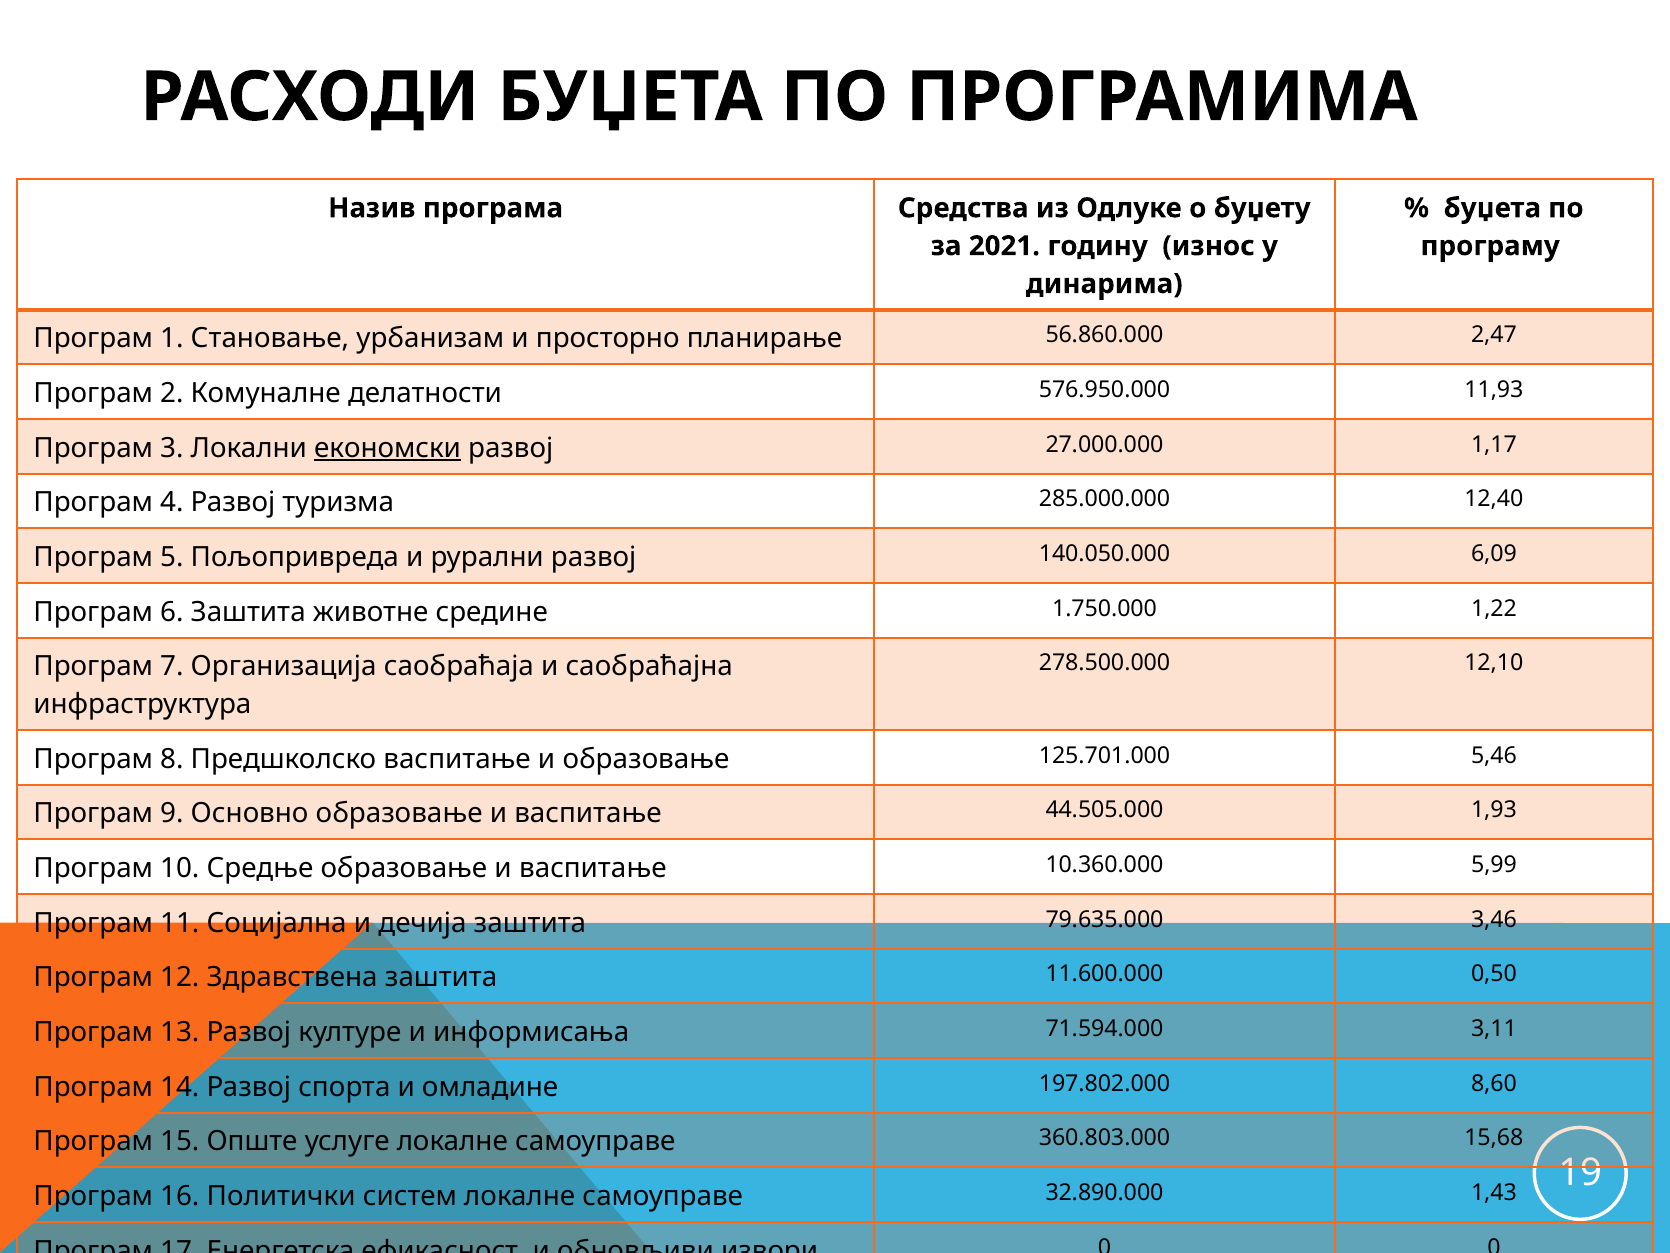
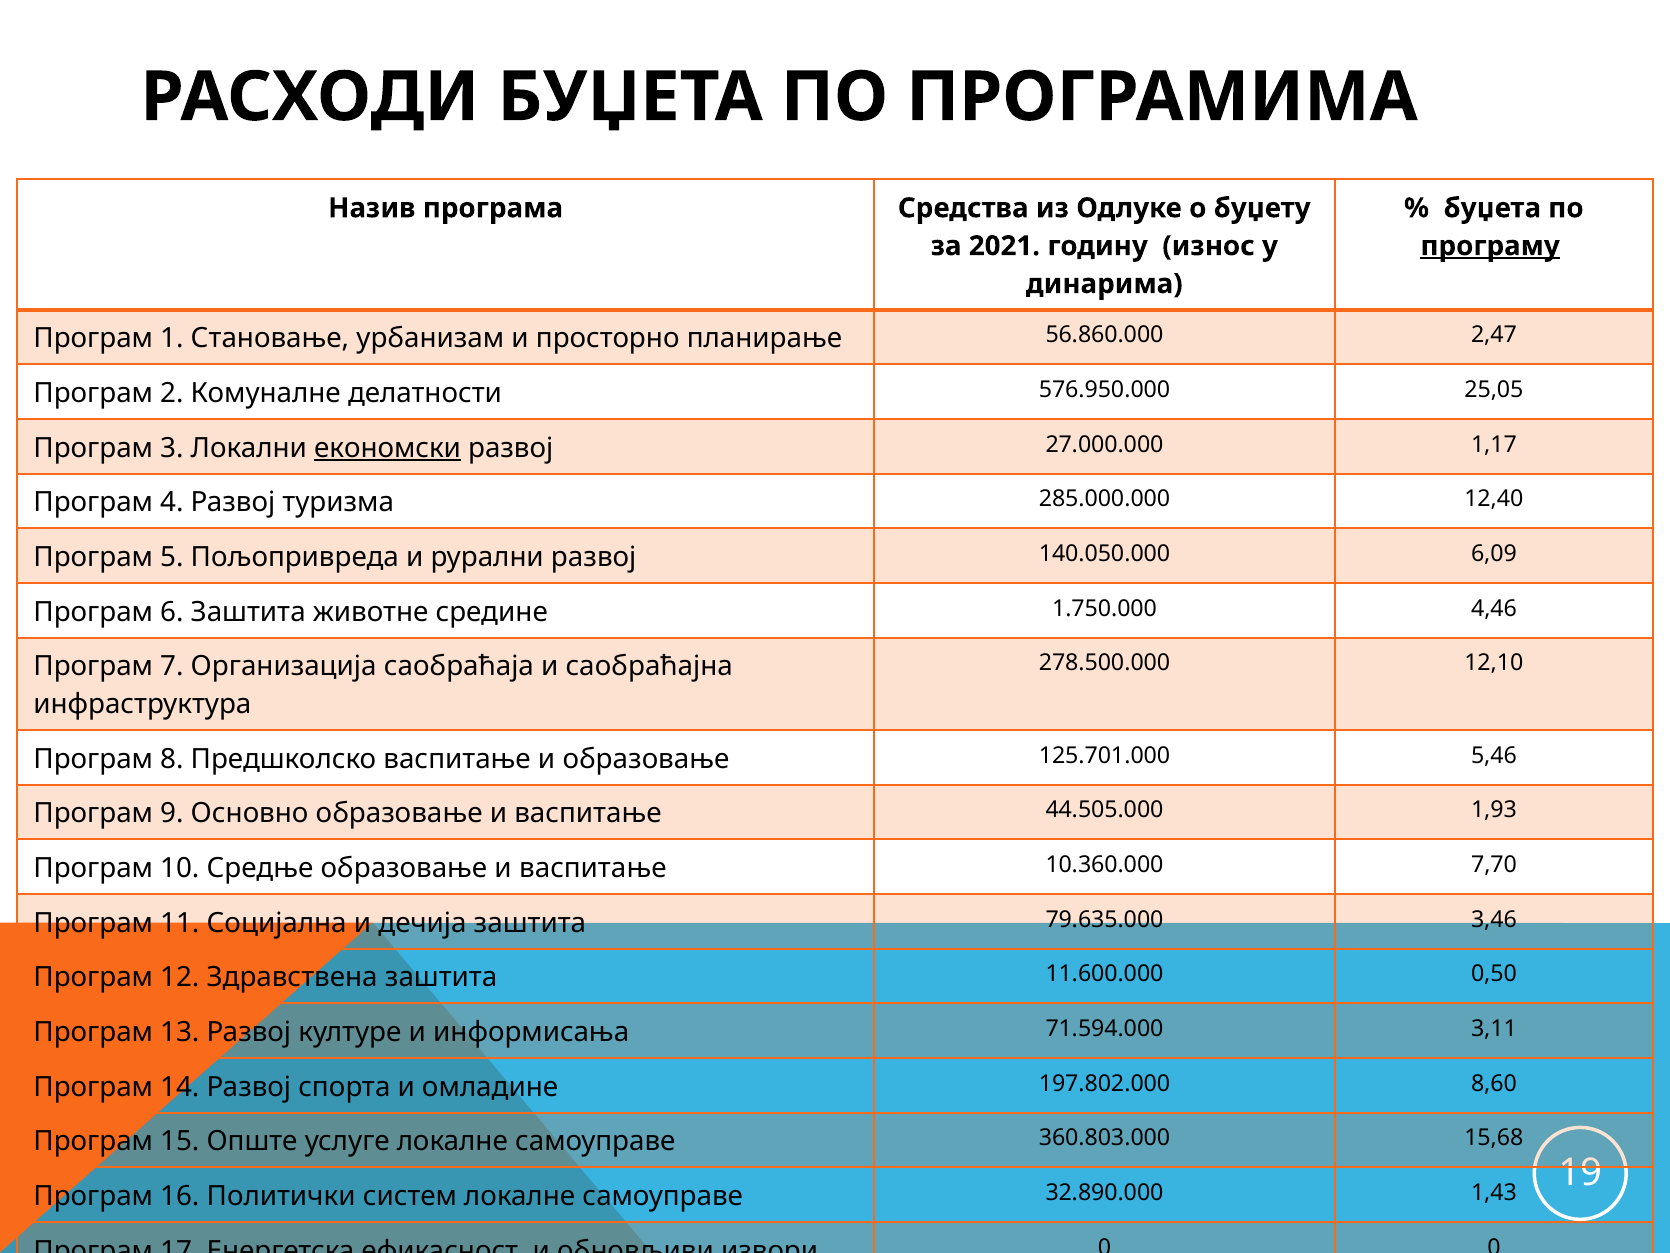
програму underline: none -> present (1490, 246)
11,93: 11,93 -> 25,05 (1494, 390)
1,22: 1,22 -> 4,46 (1494, 608)
5,99: 5,99 -> 7,70 (1494, 865)
